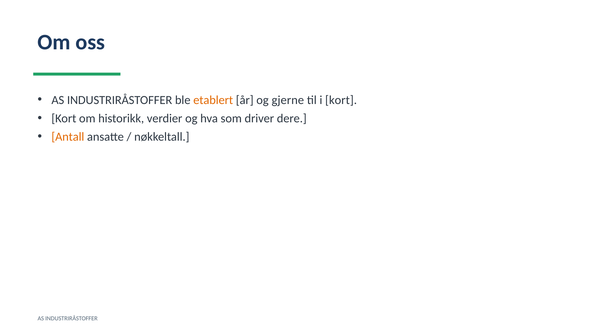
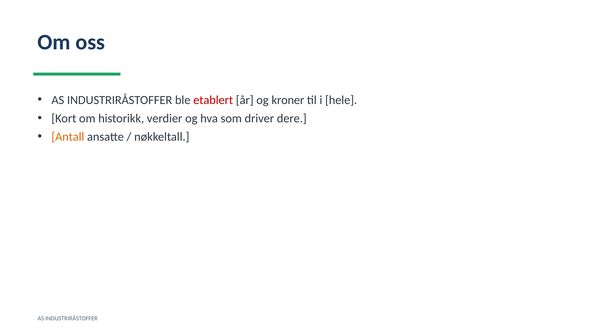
etablert colour: orange -> red (213, 100)
gjerne: gjerne -> kroner (288, 100)
i kort: kort -> hele (341, 100)
